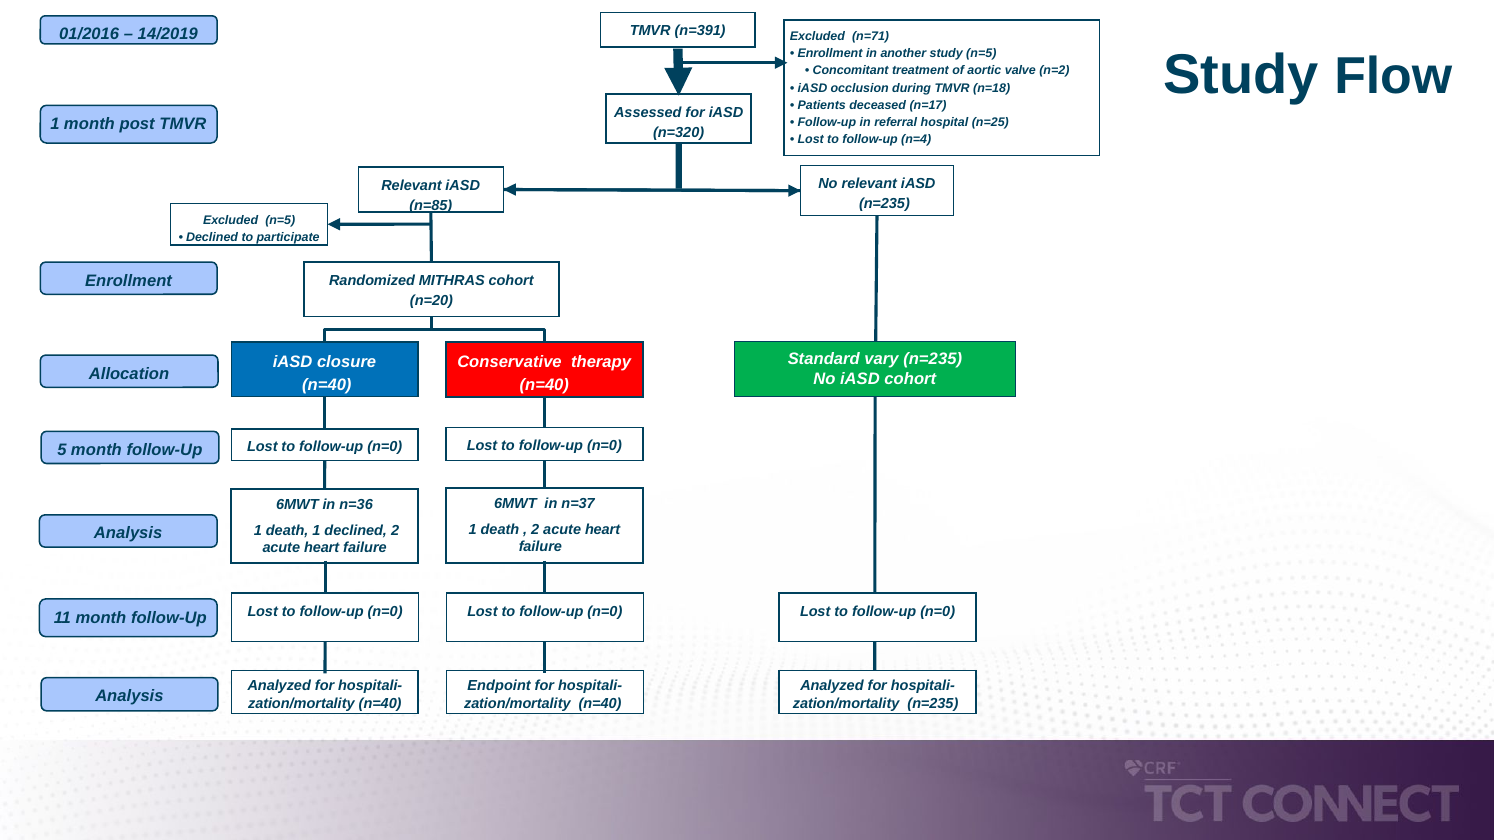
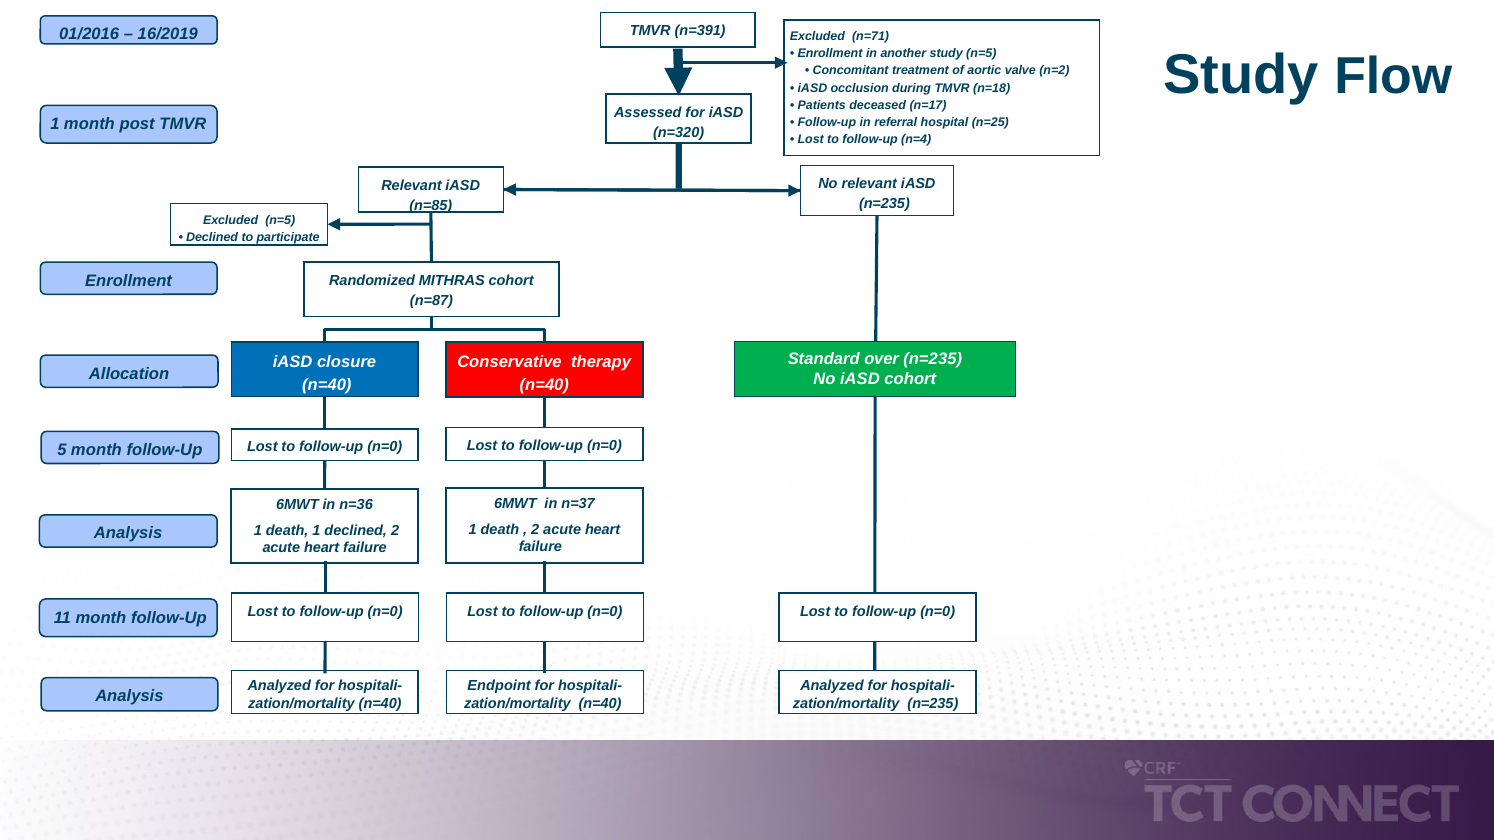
14/2019: 14/2019 -> 16/2019 (168, 34)
n=20: n=20 -> n=87 (431, 300)
vary: vary -> over (882, 359)
